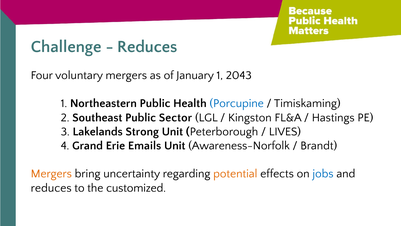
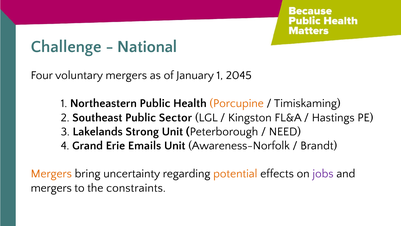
Reduces: Reduces -> National (147, 46)
2043: 2043 -> 2045 (239, 75)
Porcupine colour: blue -> orange (237, 103)
LIVES: LIVES -> NEED (285, 131)
jobs colour: blue -> purple (323, 173)
reduces: reduces -> mergers (51, 187)
customized: customized -> constraints (136, 187)
